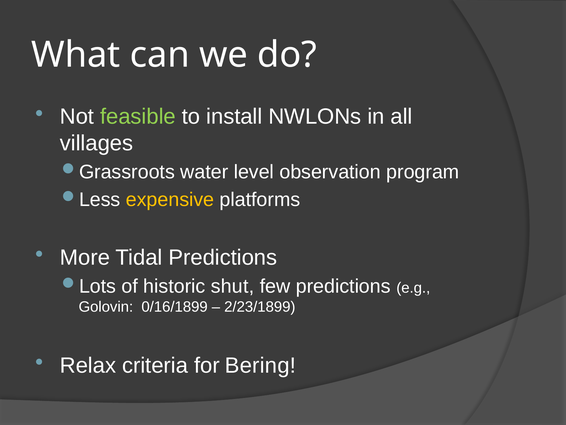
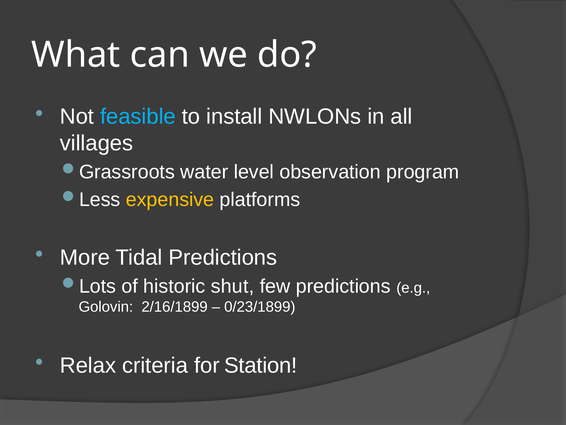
feasible colour: light green -> light blue (138, 117)
0/16/1899: 0/16/1899 -> 2/16/1899 (175, 306)
2/23/1899: 2/23/1899 -> 0/23/1899 (260, 306)
Bering: Bering -> Station (261, 365)
